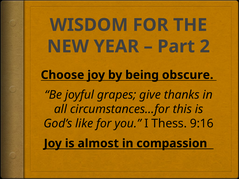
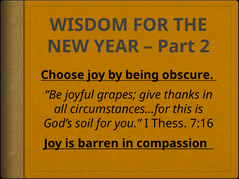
like: like -> soil (84, 124)
9:16: 9:16 -> 7:16 (202, 124)
almost: almost -> barren (98, 144)
